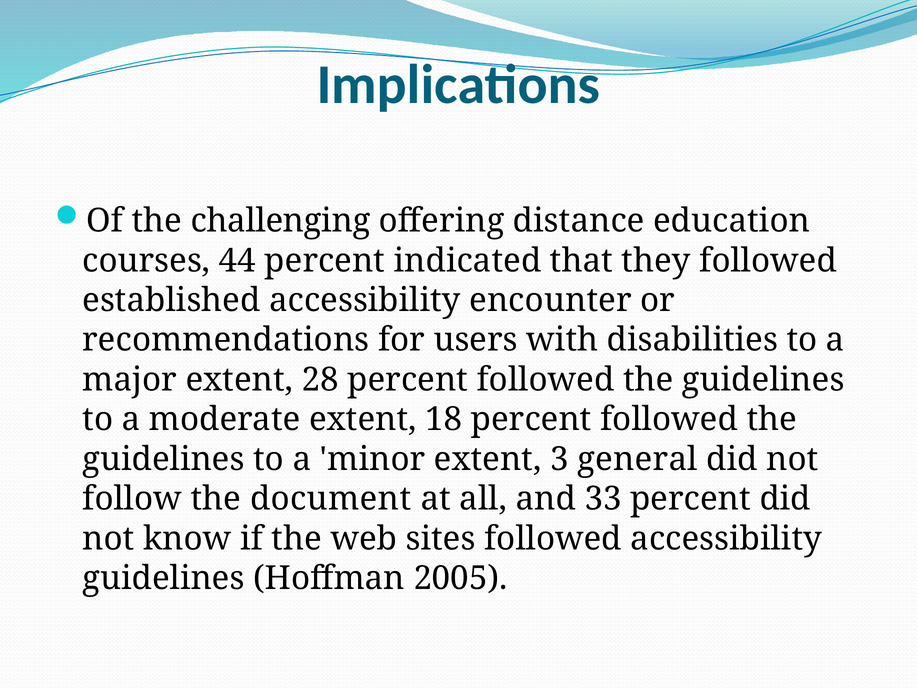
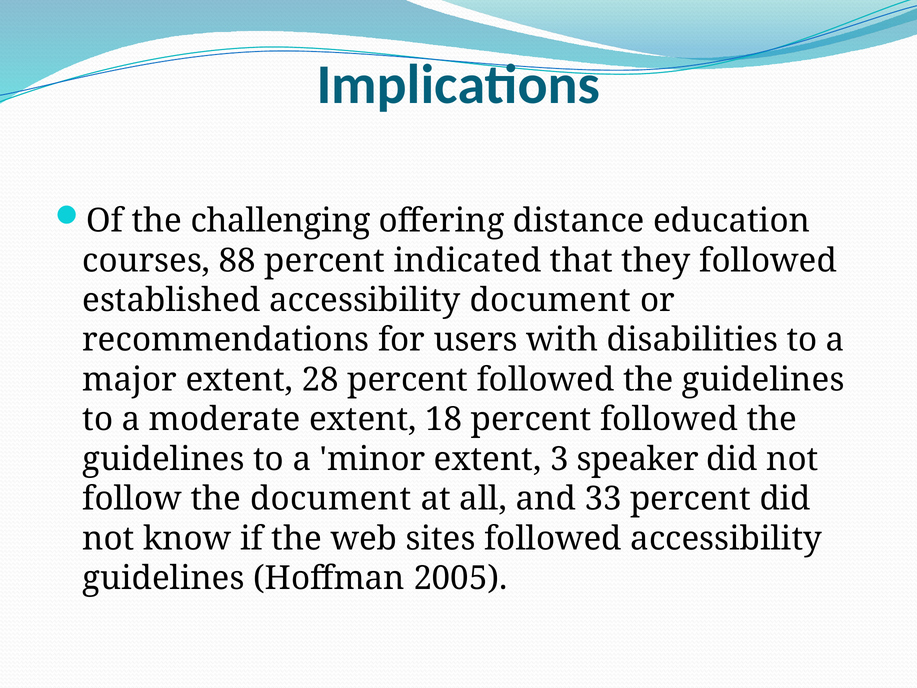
44: 44 -> 88 (237, 260)
accessibility encounter: encounter -> document (550, 300)
general: general -> speaker (638, 459)
